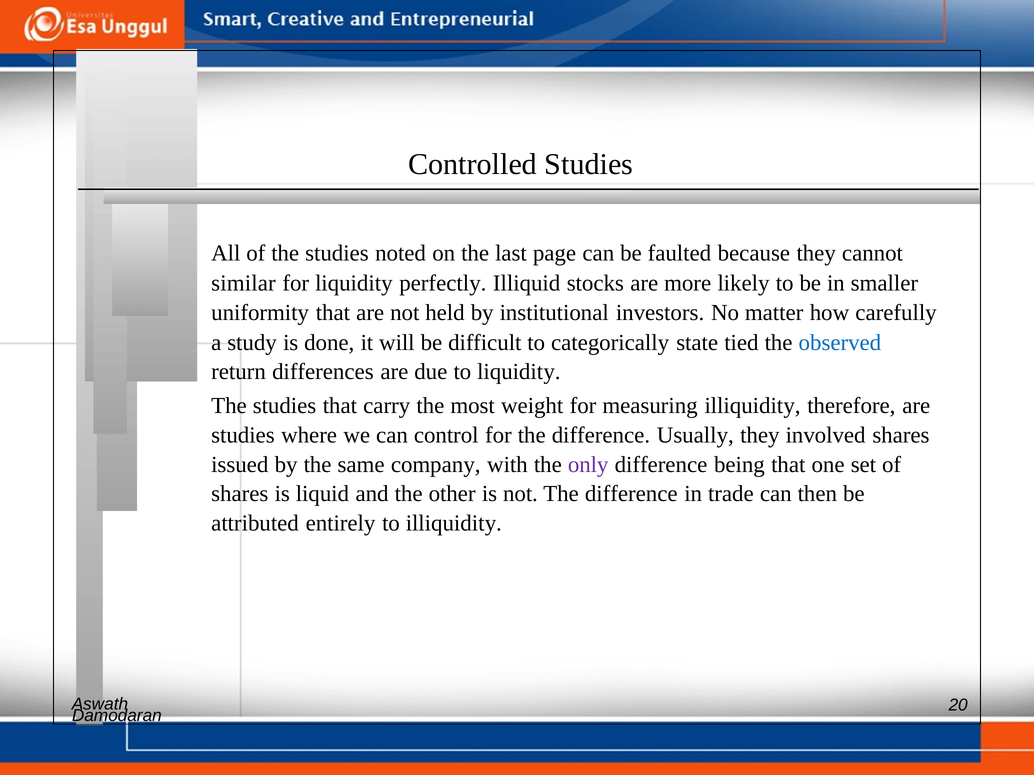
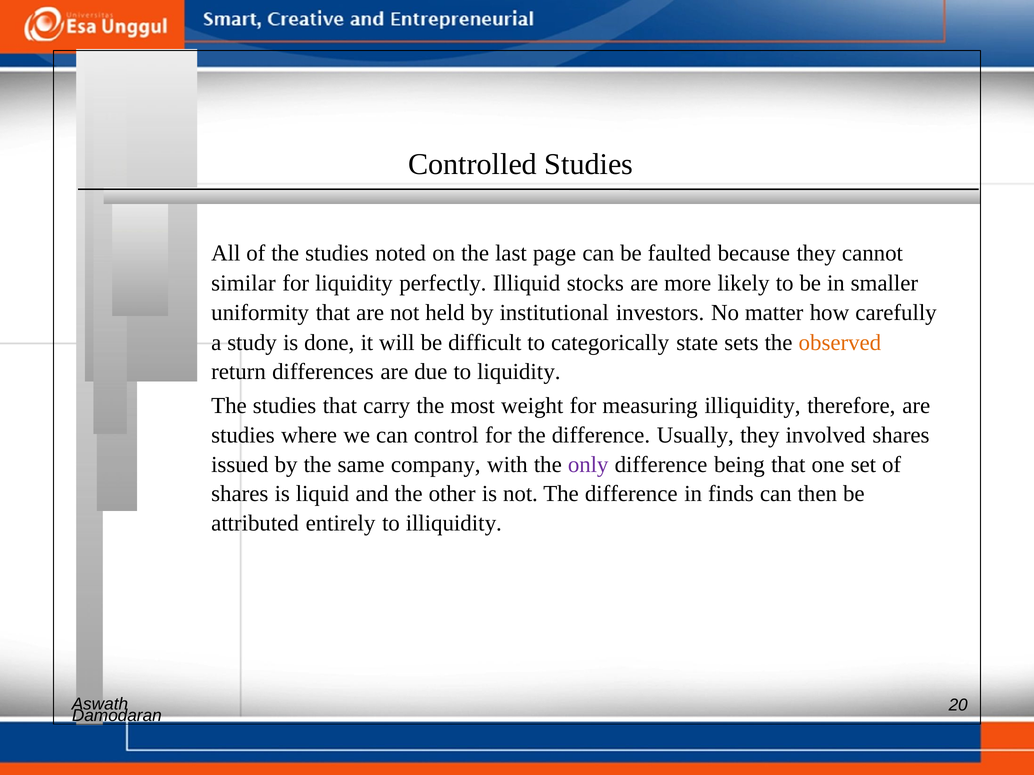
tied: tied -> sets (741, 343)
observed colour: blue -> orange (840, 343)
trade: trade -> finds (731, 494)
